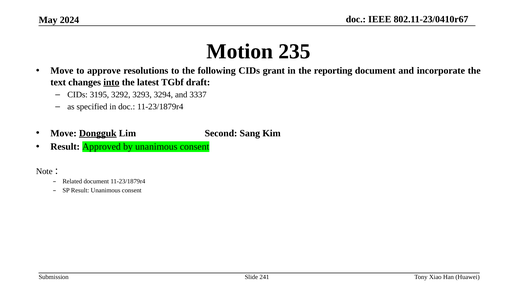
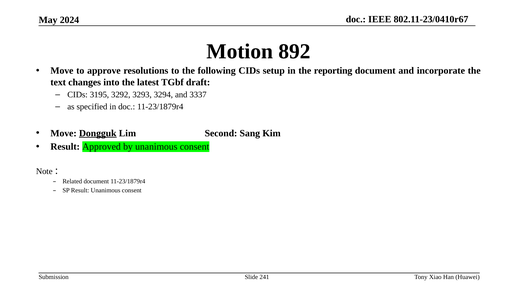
235: 235 -> 892 (294, 52)
grant: grant -> setup (274, 71)
into underline: present -> none (111, 82)
